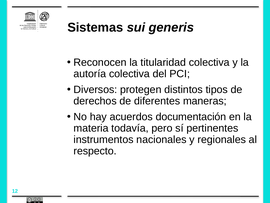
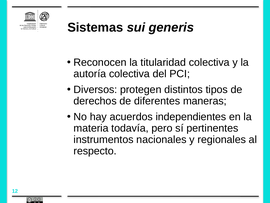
documentación: documentación -> independientes (191, 117)
